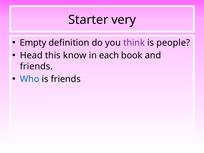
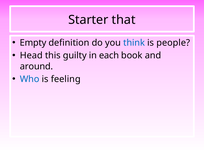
very: very -> that (124, 20)
think colour: purple -> blue (134, 43)
know: know -> guilty (75, 55)
friends: friends -> around (36, 66)
is friends: friends -> feeling (66, 79)
